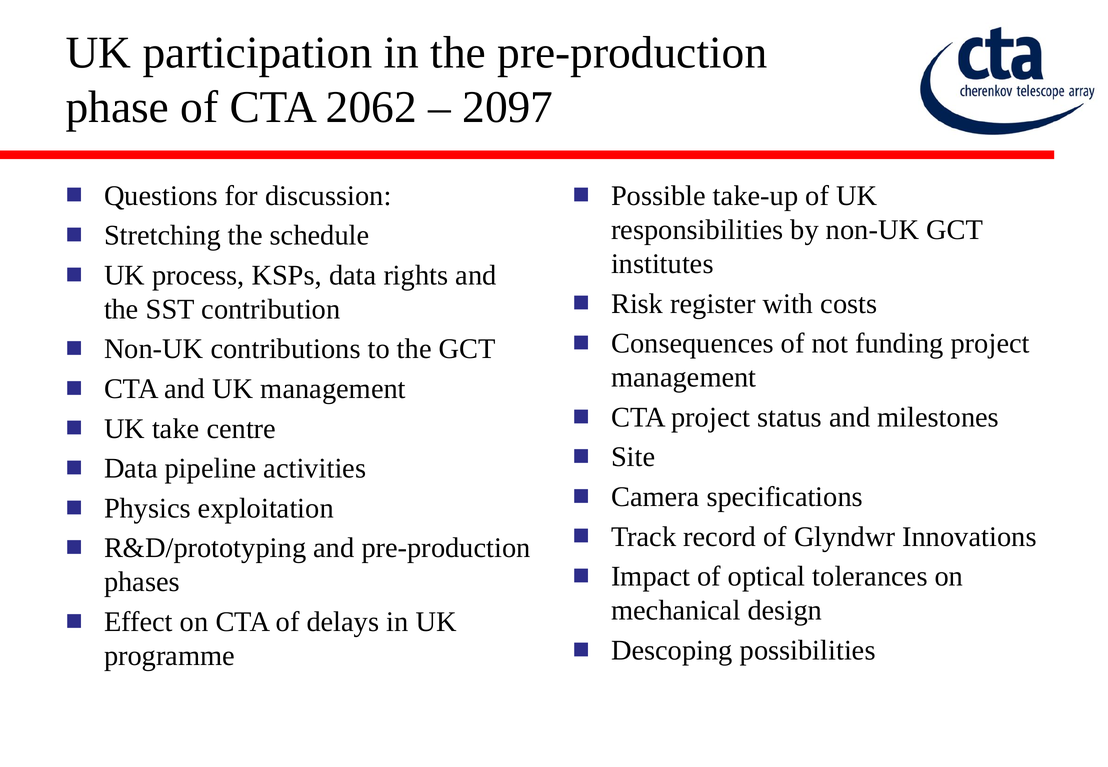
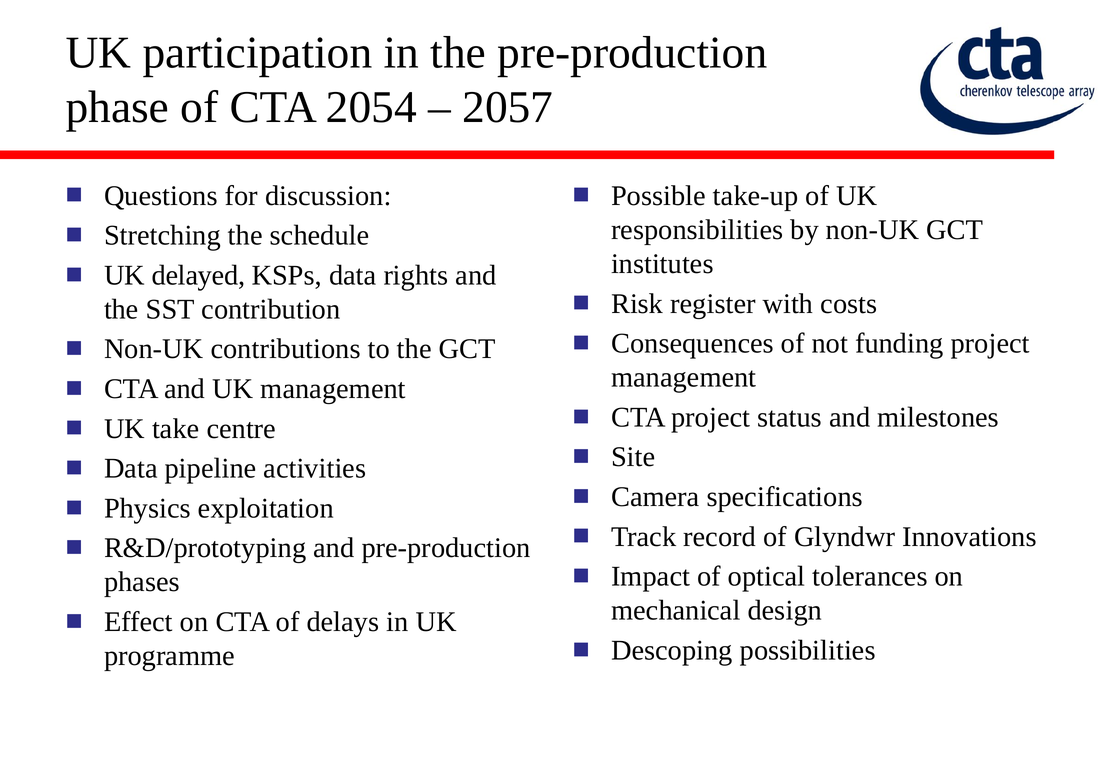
2062: 2062 -> 2054 (371, 107)
2097: 2097 -> 2057 (508, 107)
process: process -> delayed (198, 275)
